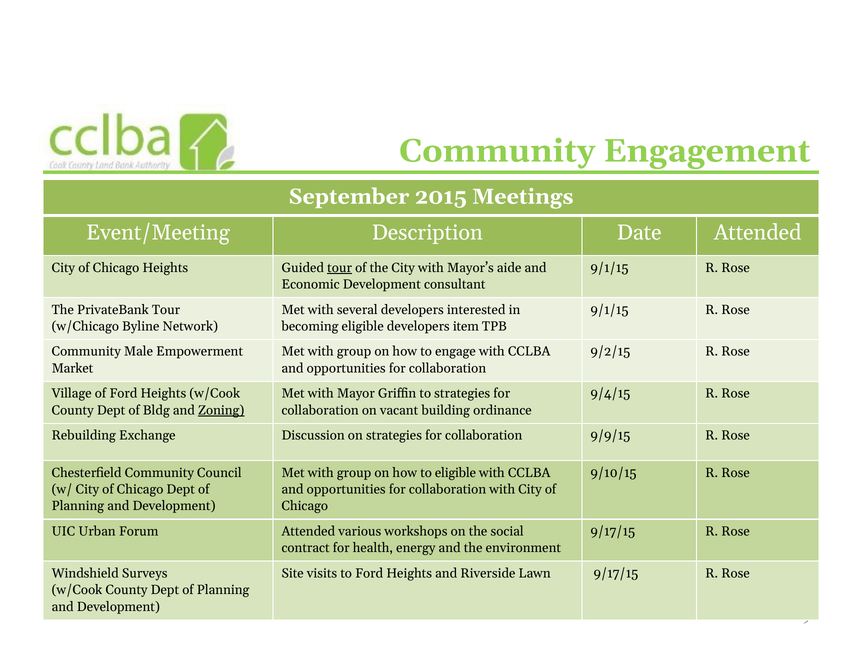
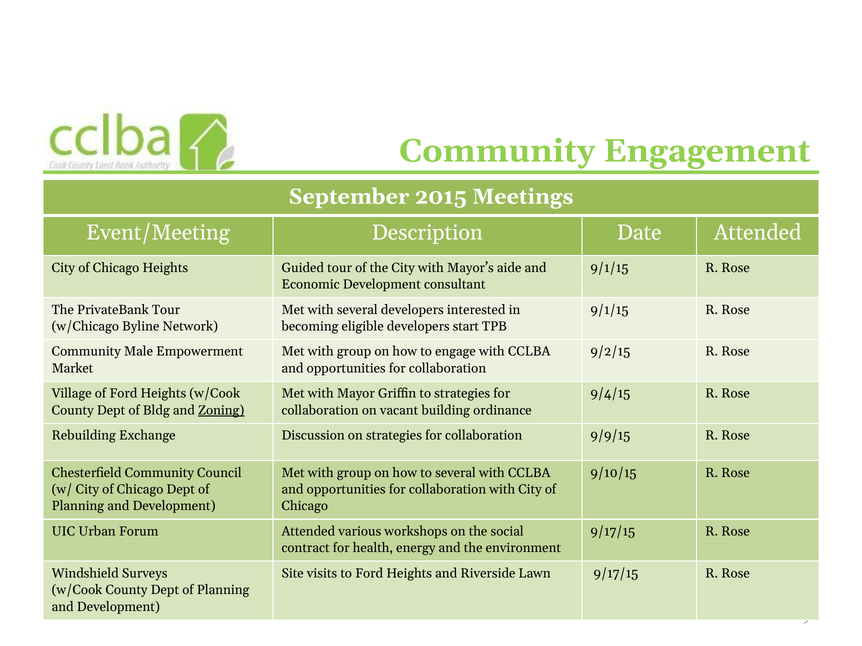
tour underline: present -> none (340, 268)
item: item -> start (466, 327)
to eligible: eligible -> several (455, 473)
